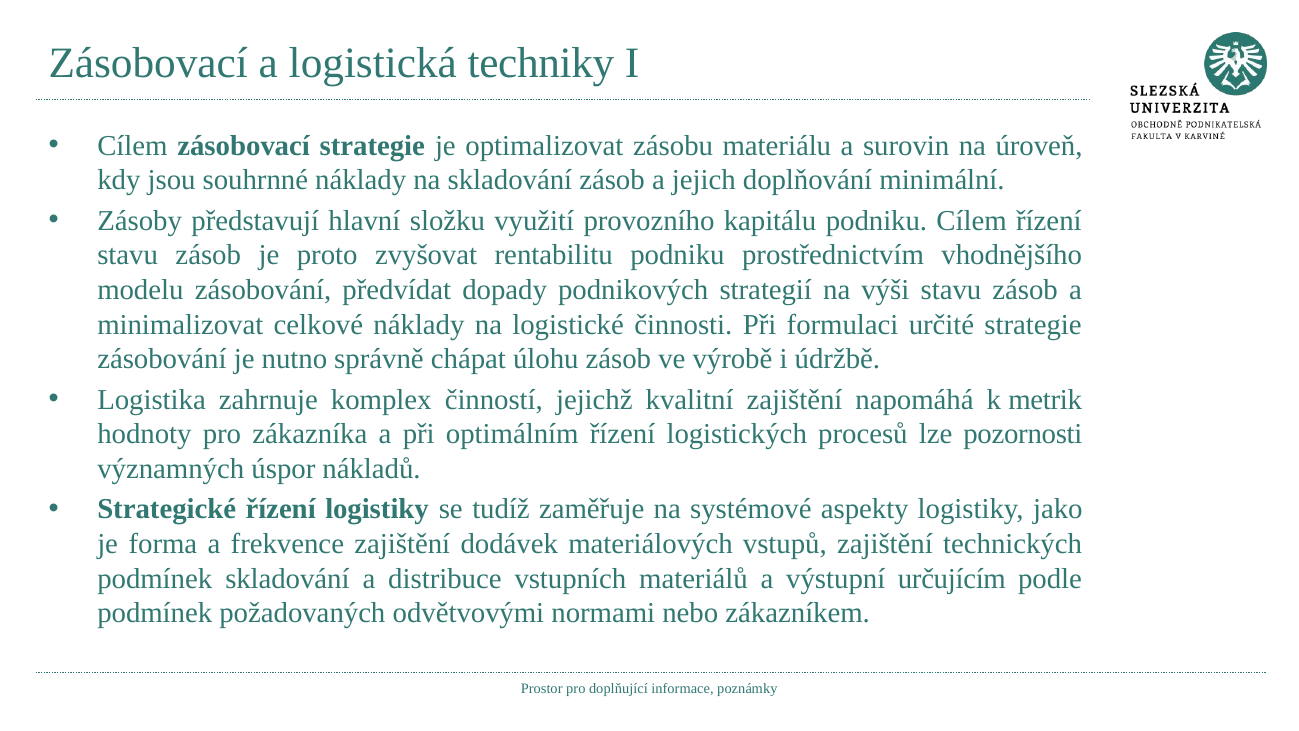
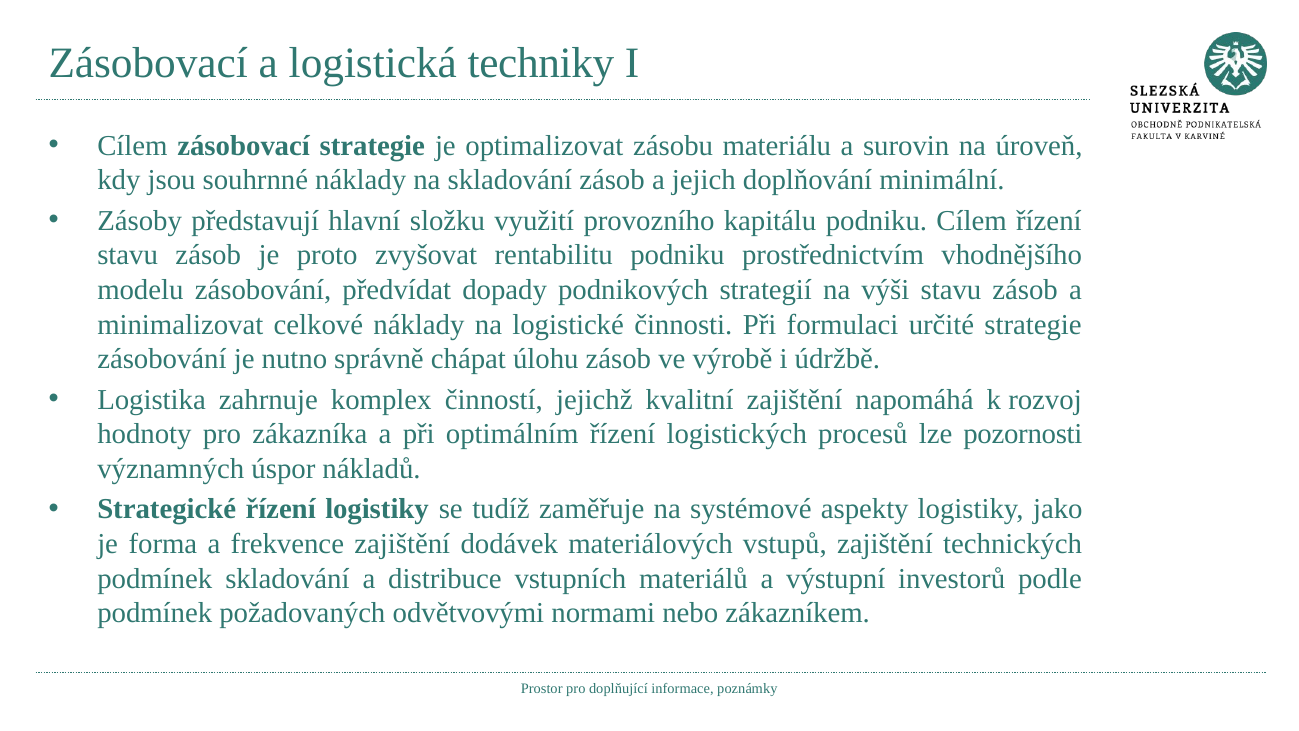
metrik: metrik -> rozvoj (1045, 400)
určujícím: určujícím -> investorů (952, 578)
